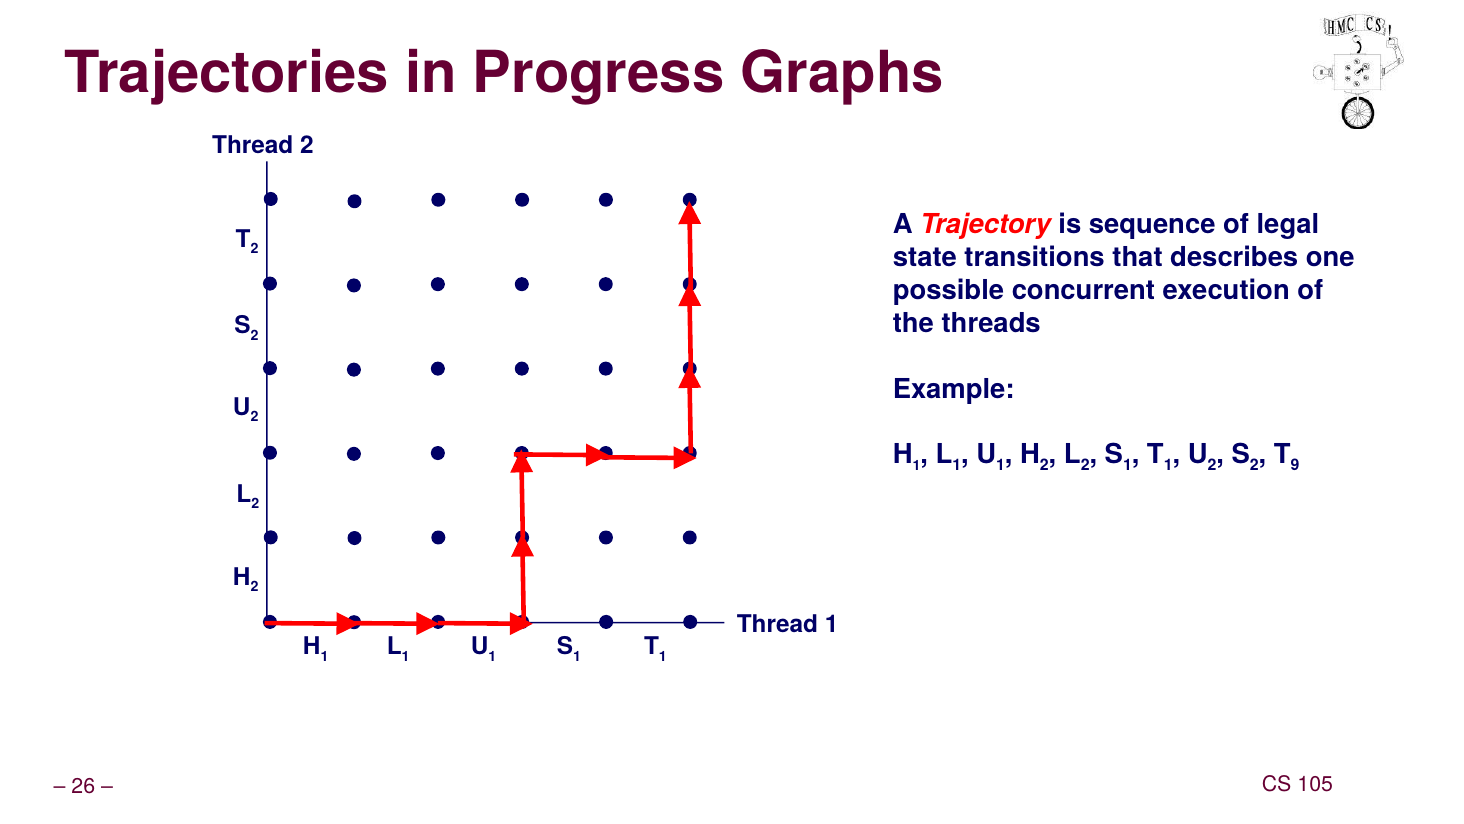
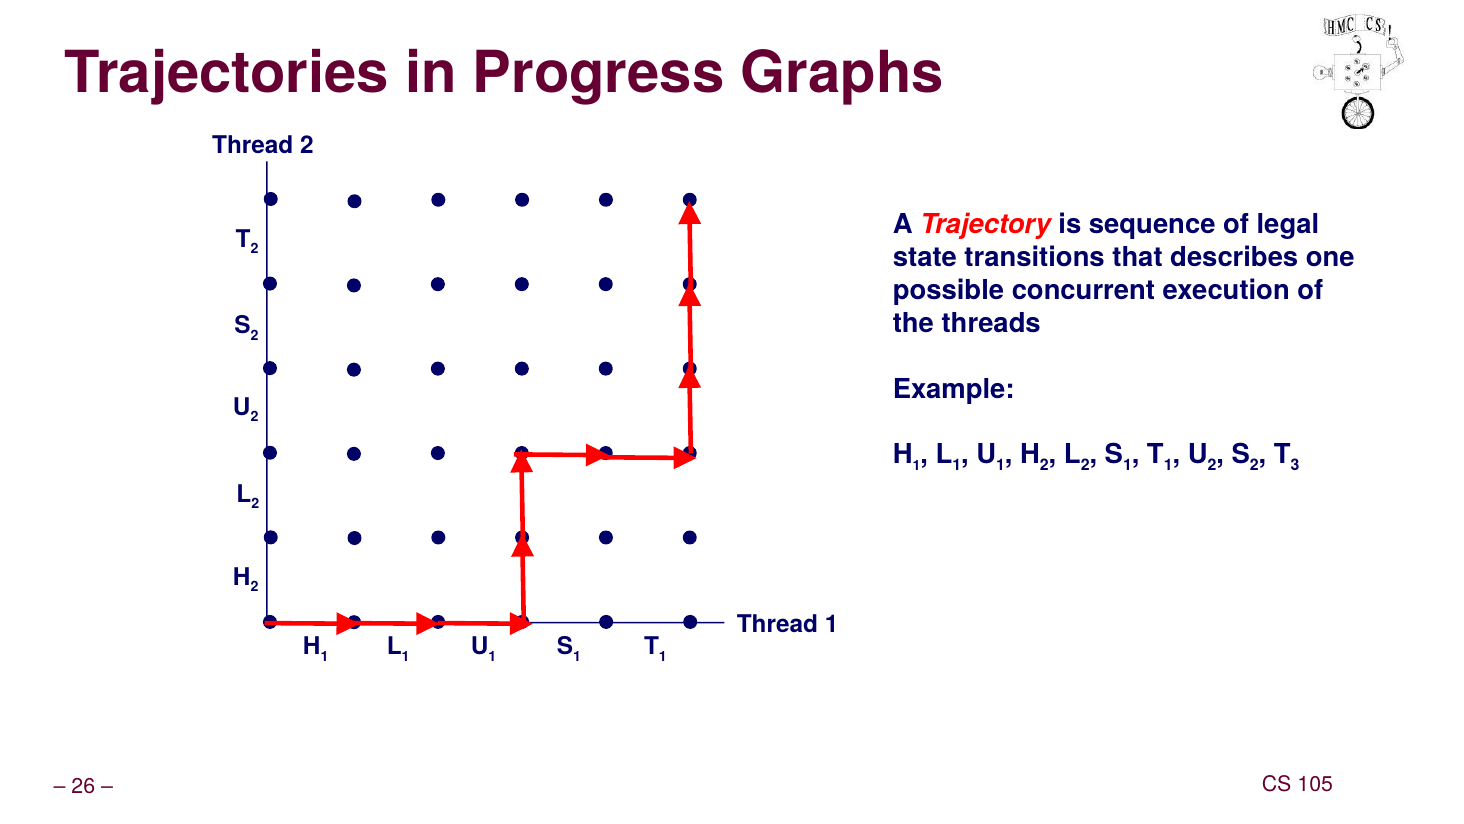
9: 9 -> 3 (1295, 465)
